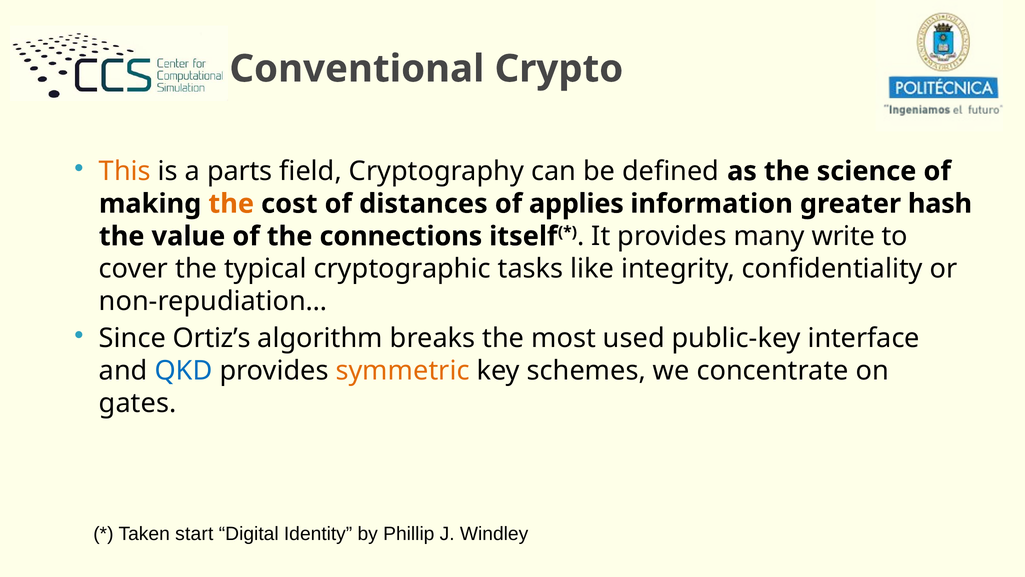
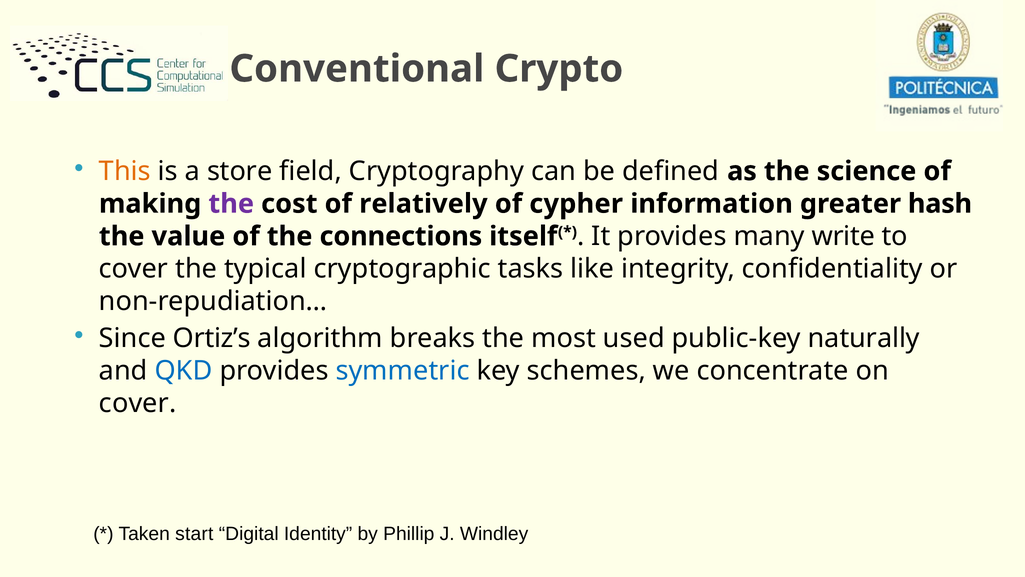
parts: parts -> store (240, 171)
the colour: orange -> purple (231, 204)
distances: distances -> relatively (423, 204)
applies: applies -> cypher (576, 204)
interface: interface -> naturally (864, 338)
symmetric colour: orange -> blue (403, 371)
gates: gates -> cover (138, 403)
